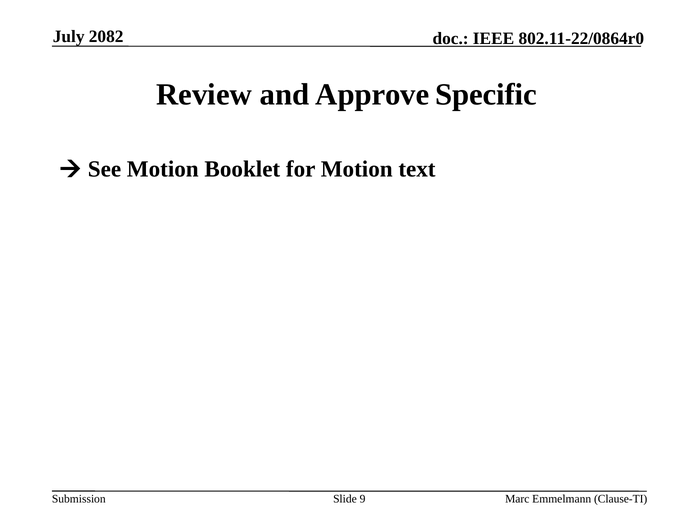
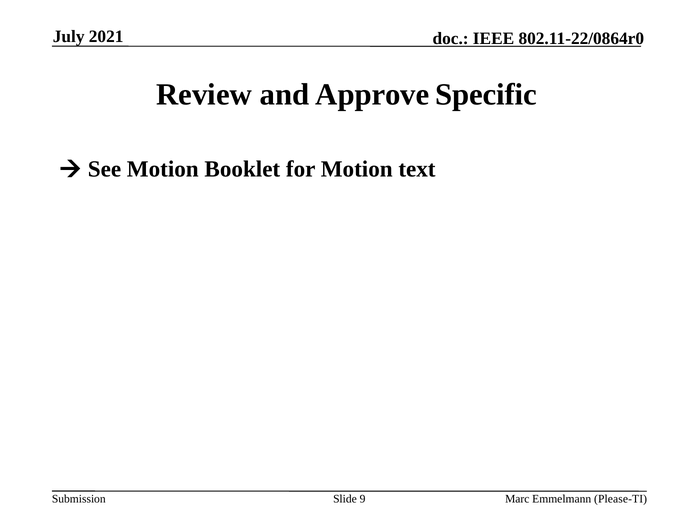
2082: 2082 -> 2021 (106, 37)
Clause-TI: Clause-TI -> Please-TI (621, 498)
